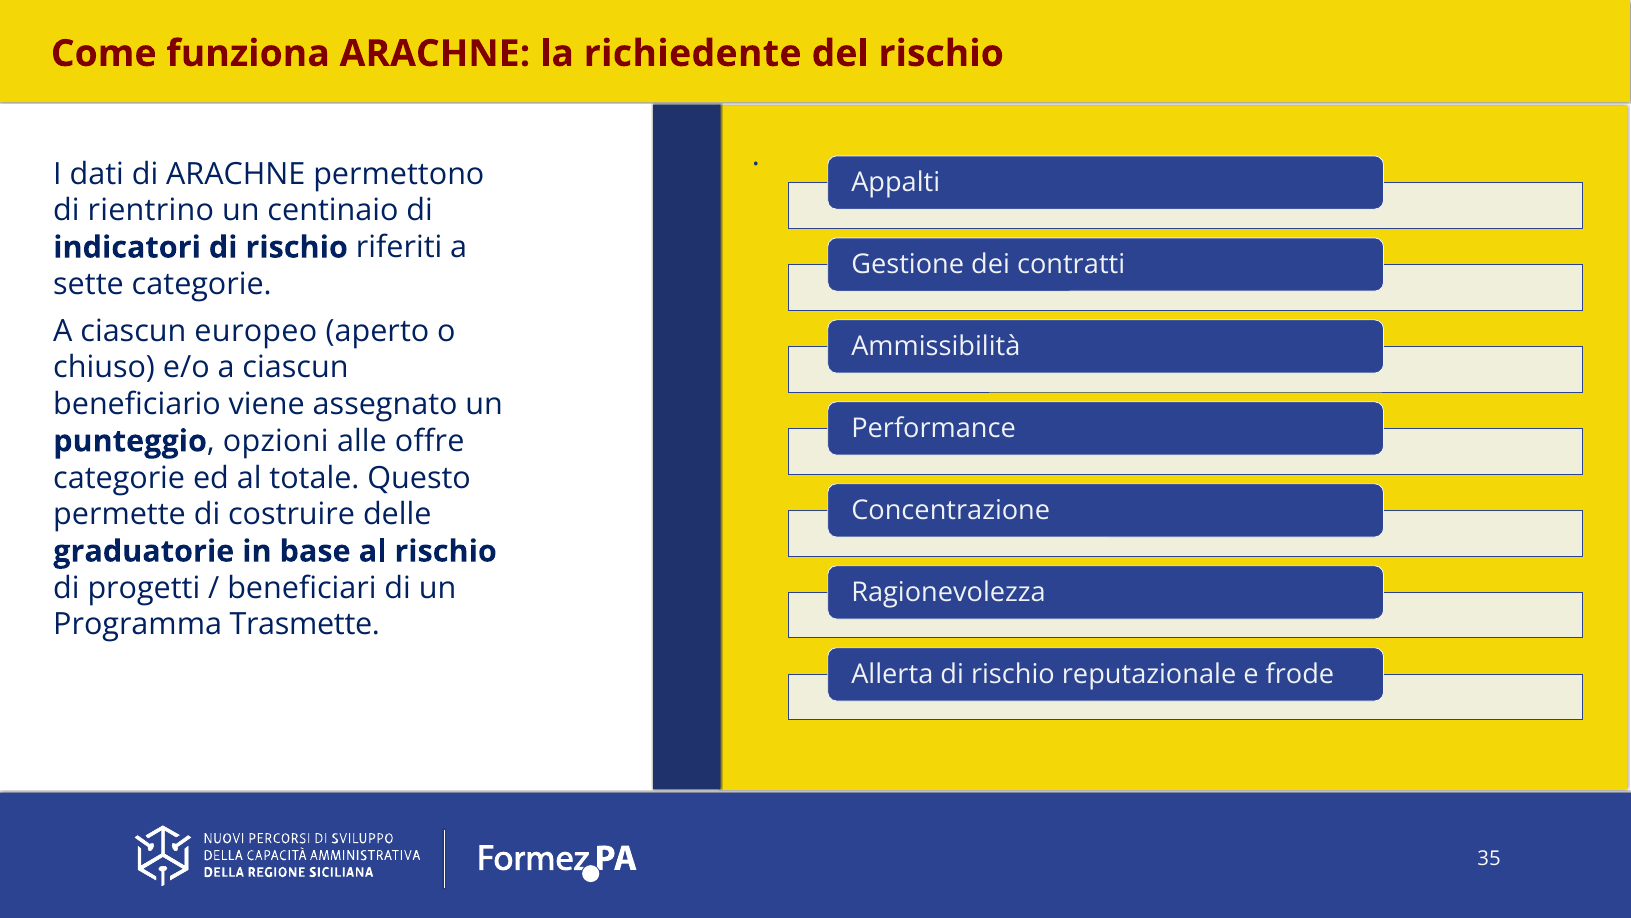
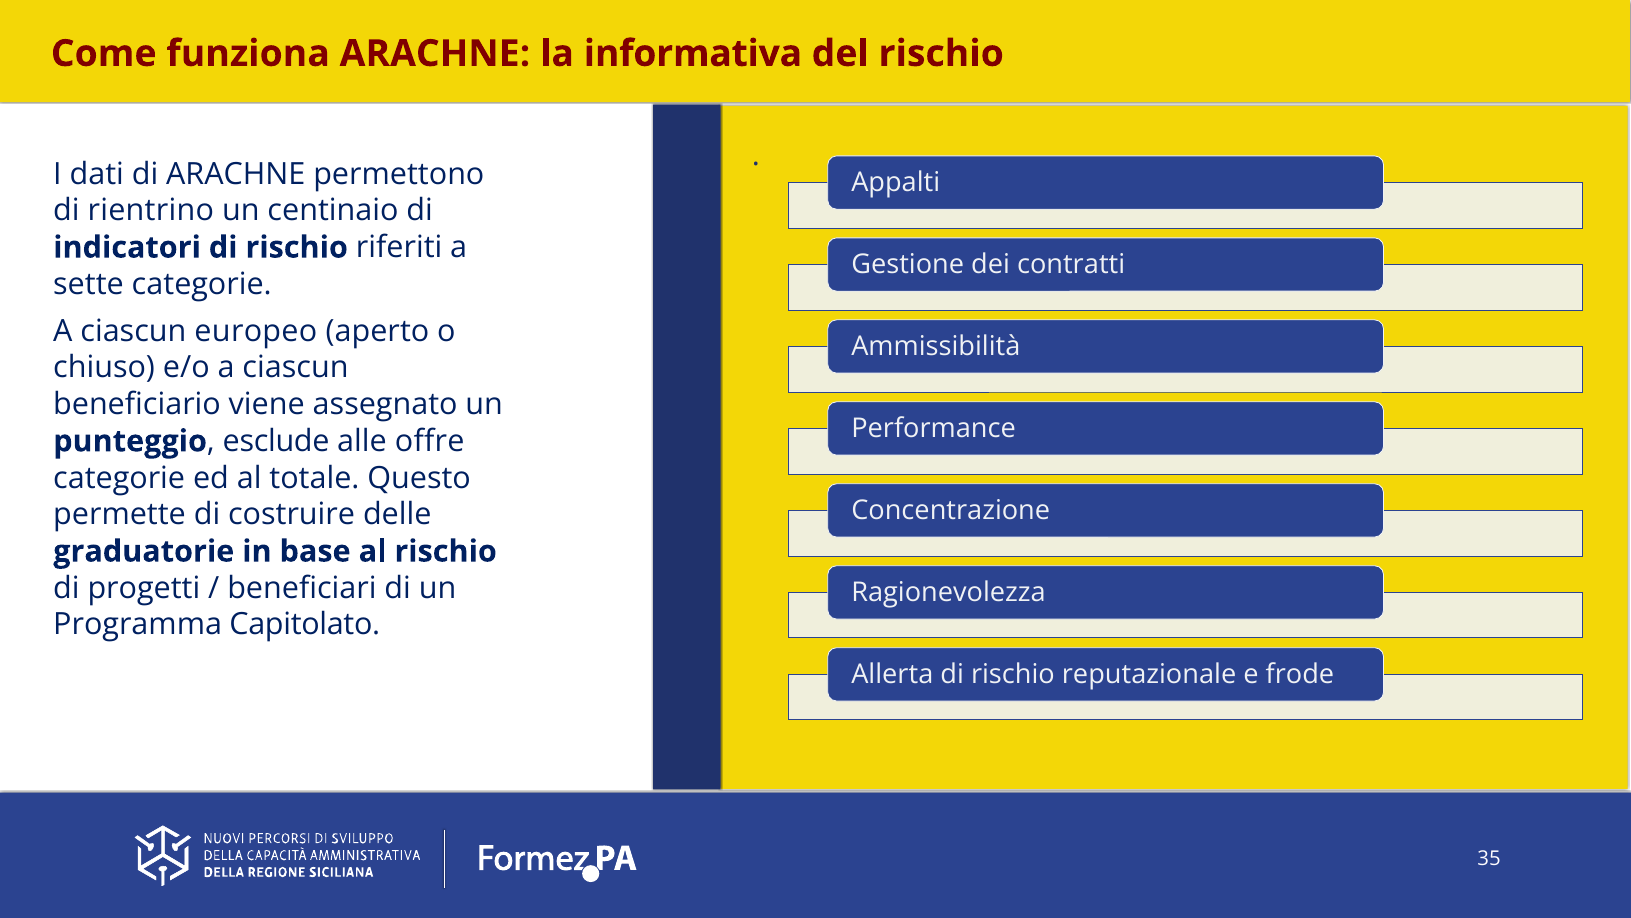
richiedente: richiedente -> informativa (693, 54)
opzioni: opzioni -> esclude (276, 441)
Trasmette: Trasmette -> Capitolato (305, 625)
